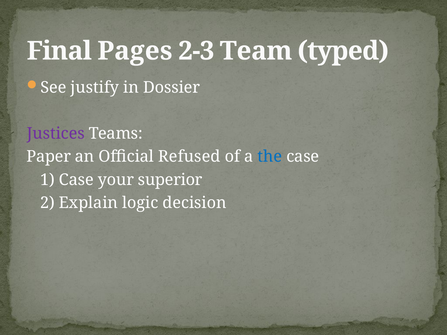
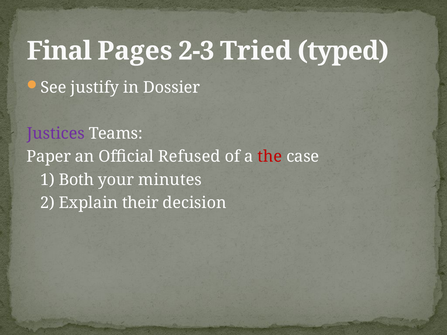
Team: Team -> Tried (256, 51)
the colour: blue -> red (270, 157)
1 Case: Case -> Both (76, 180)
superior: superior -> minutes (170, 180)
logic: logic -> their (140, 203)
